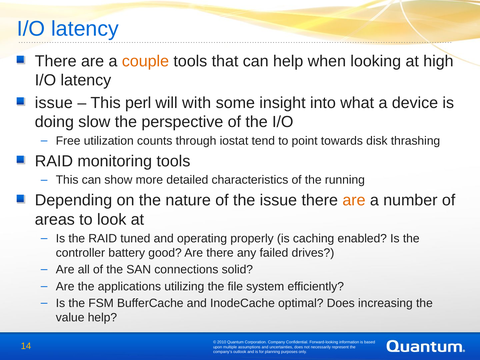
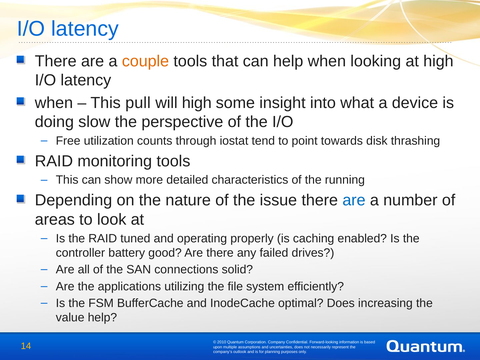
issue: issue -> when (54, 103)
perl: perl -> pull (138, 103)
will with: with -> high (197, 103)
are colour: orange -> blue (354, 200)
